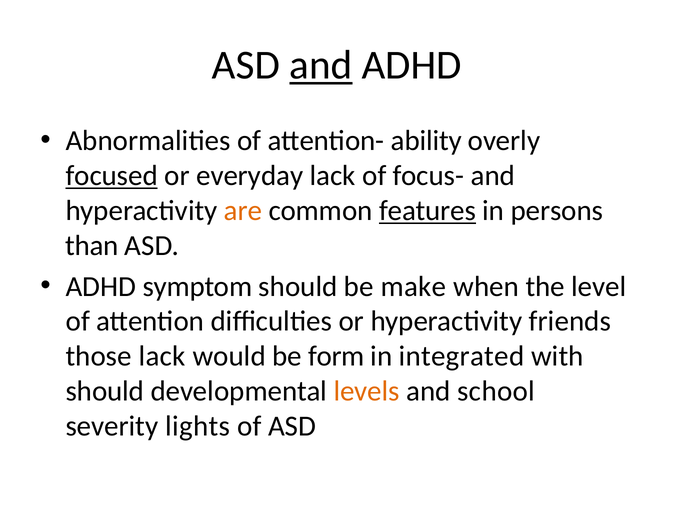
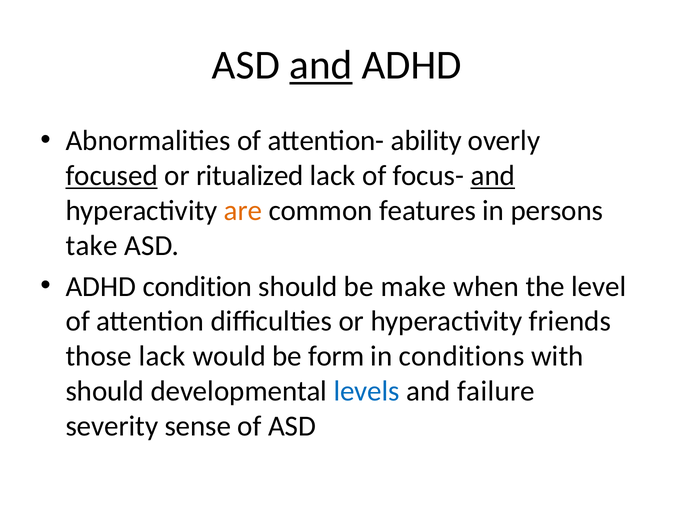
everyday: everyday -> ritualized (250, 176)
and underline: none -> present (493, 176)
features underline: present -> none (428, 210)
than: than -> take (92, 245)
symptom: symptom -> condition (197, 286)
integrated: integrated -> conditions (462, 356)
levels colour: orange -> blue (367, 391)
school: school -> failure (496, 391)
lights: lights -> sense (198, 425)
